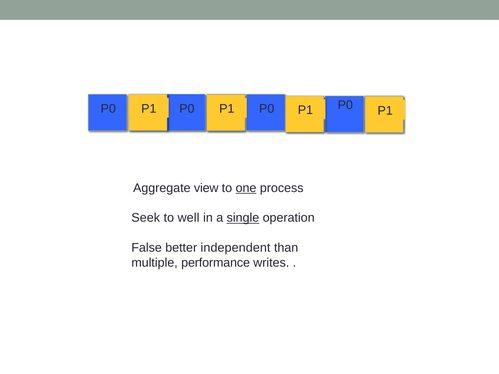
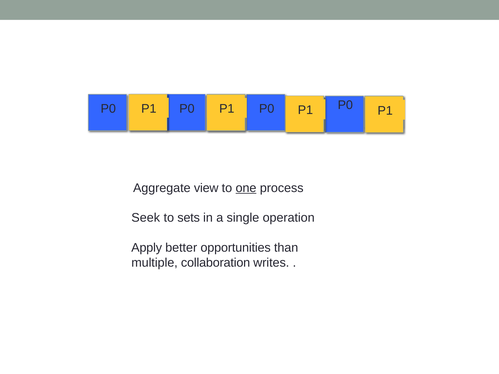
well: well -> sets (189, 218)
single underline: present -> none (243, 218)
False: False -> Apply (147, 248)
independent: independent -> opportunities (236, 248)
performance: performance -> collaboration (216, 263)
